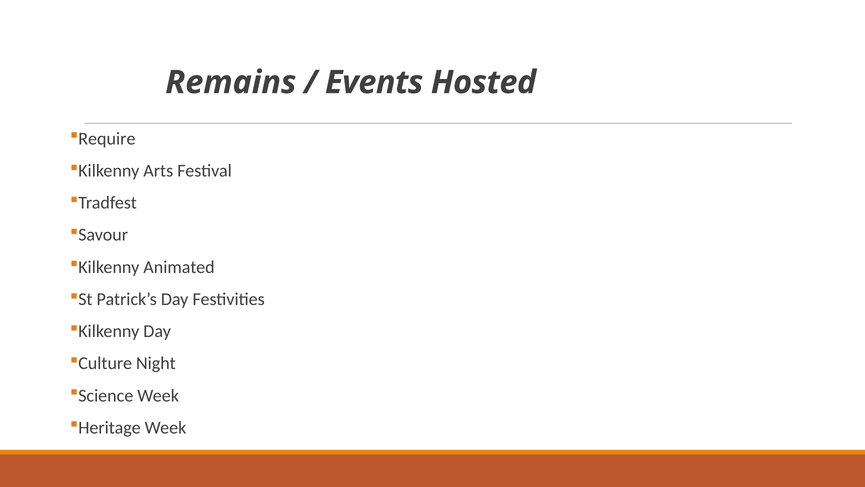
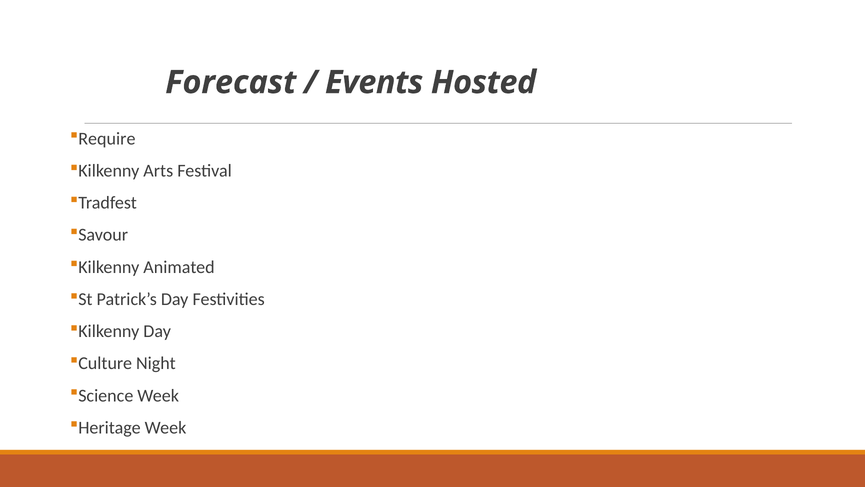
Remains: Remains -> Forecast (231, 82)
